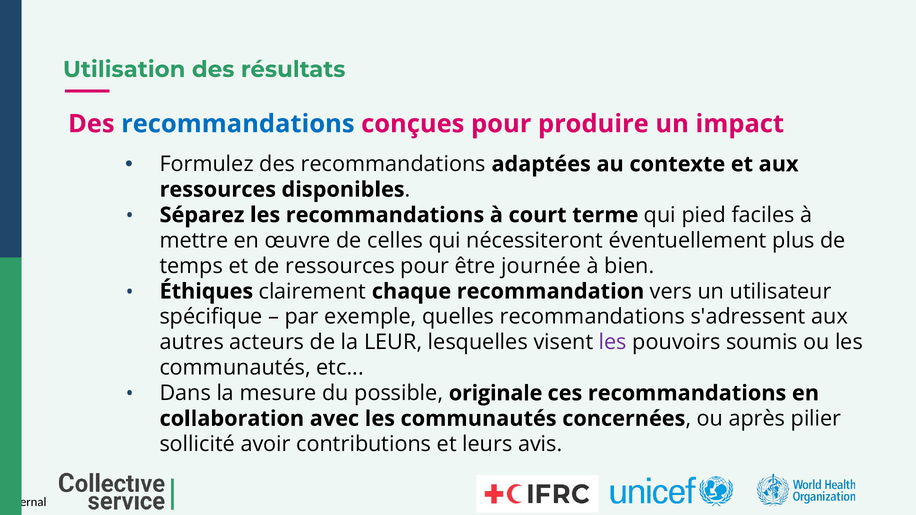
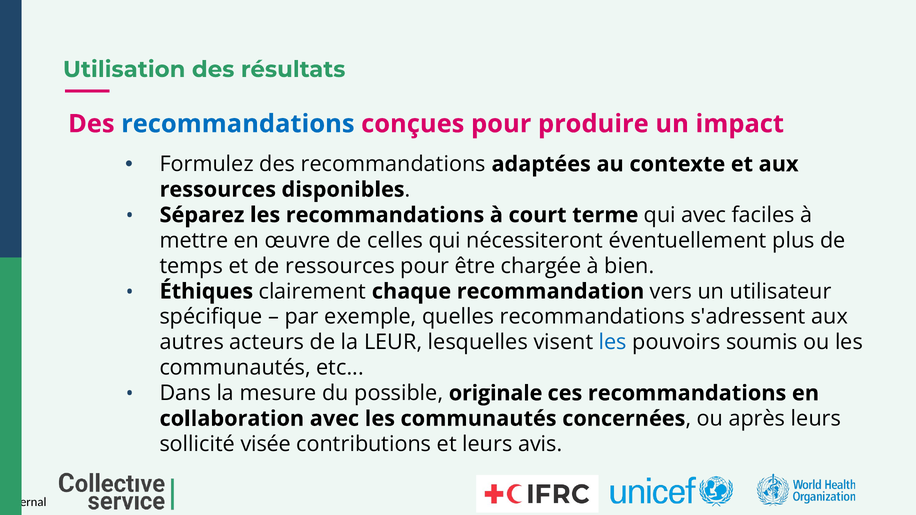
qui pied: pied -> avec (704, 215)
journée: journée -> chargée (541, 266)
les colour: purple -> blue (613, 342)
après pilier: pilier -> leurs (816, 419)
avoir: avoir -> visée (266, 444)
